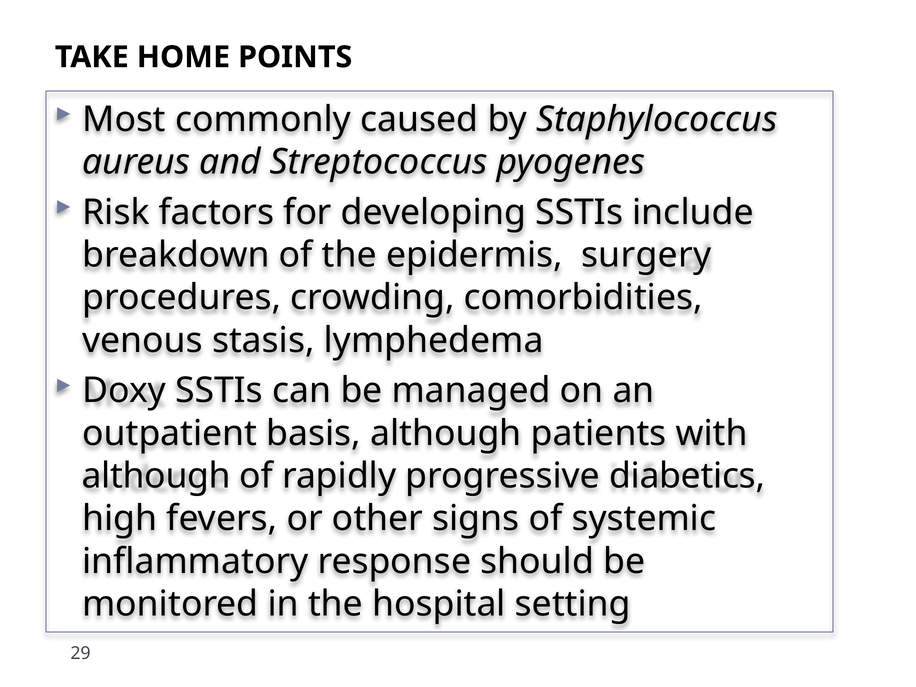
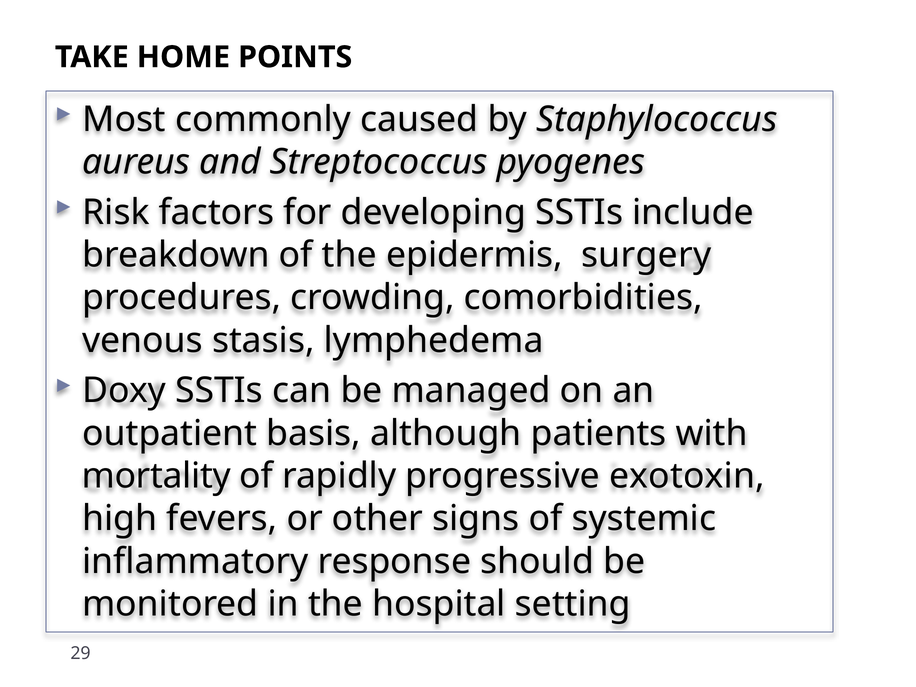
although: although -> mortality (156, 476)
diabetics: diabetics -> exotoxin (687, 476)
